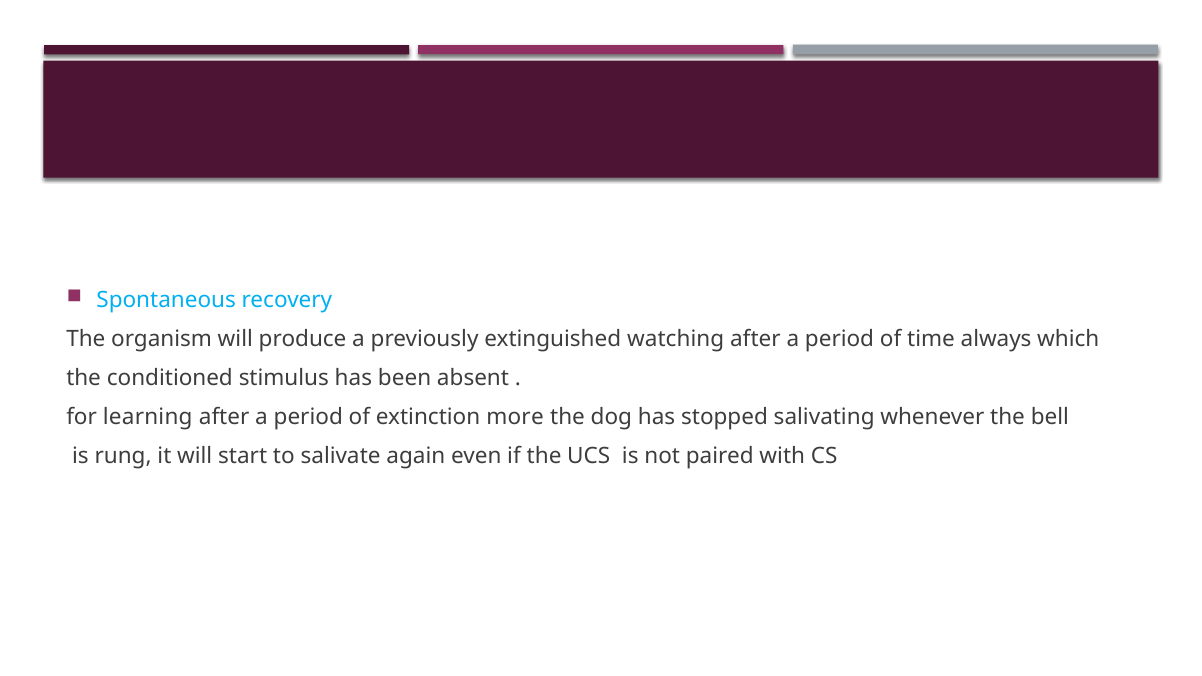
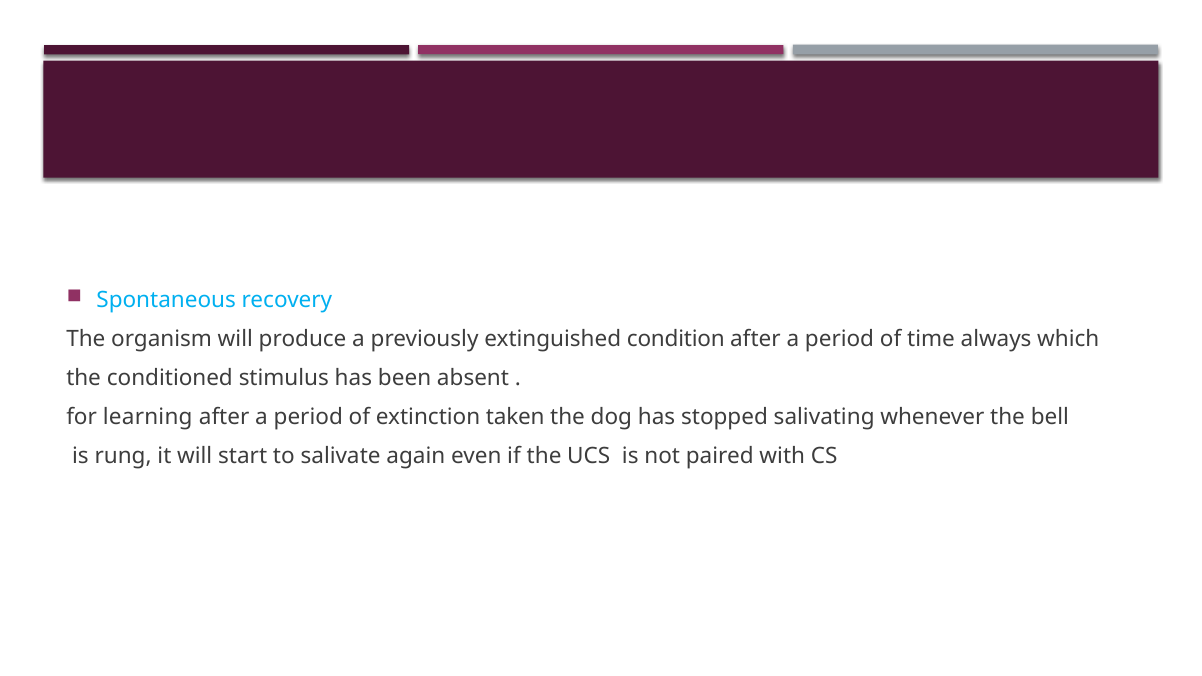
watching: watching -> condition (676, 339)
more: more -> taken (515, 417)
